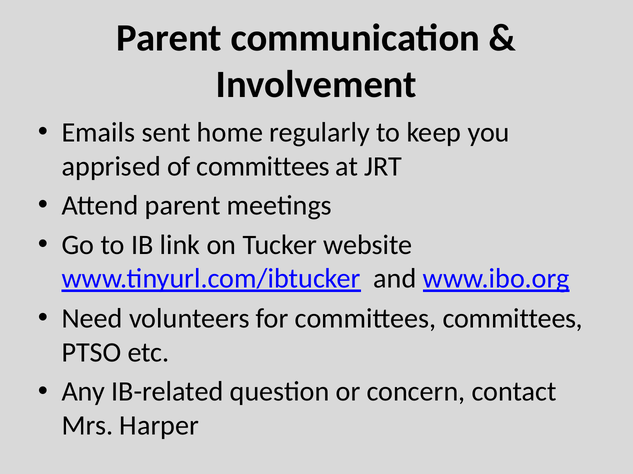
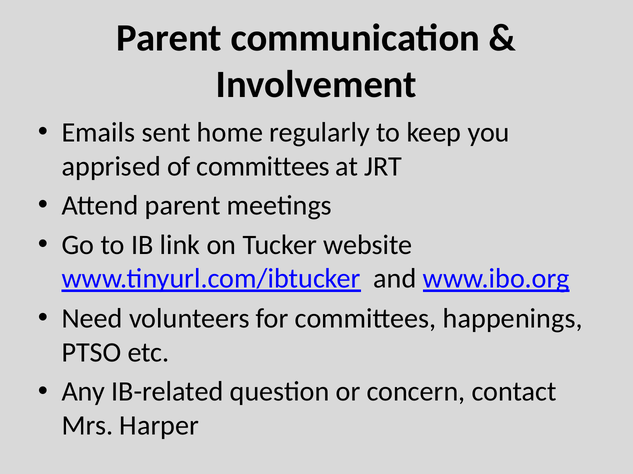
committees committees: committees -> happenings (513, 319)
